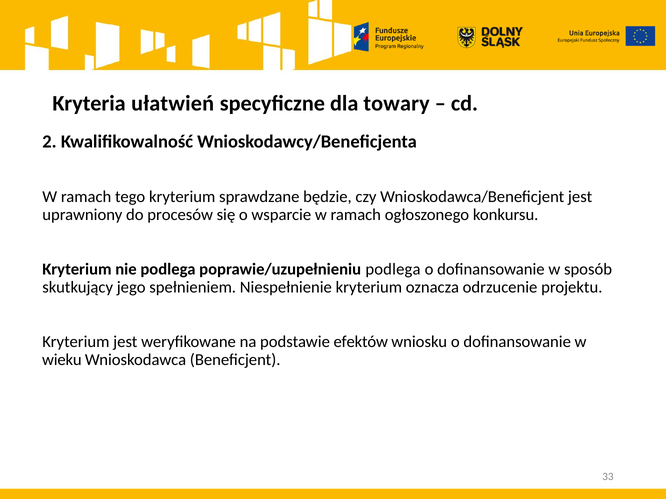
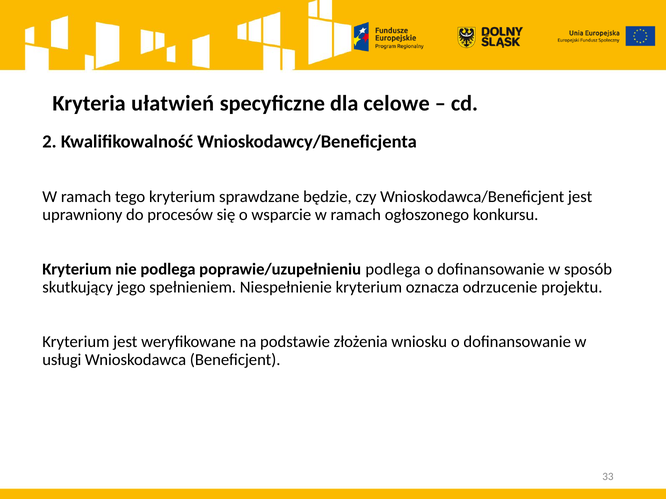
towary: towary -> celowe (397, 104)
efektów: efektów -> złożenia (361, 342)
wieku: wieku -> usługi (62, 360)
